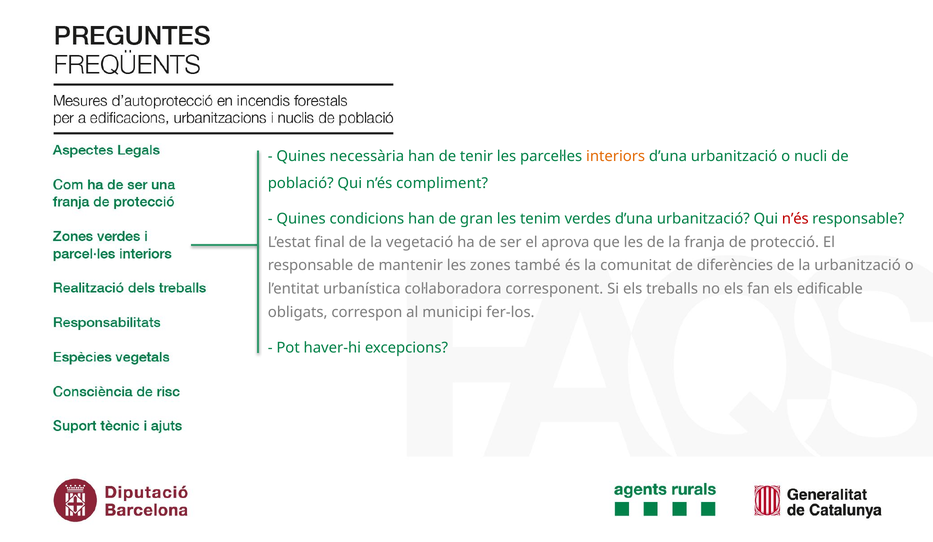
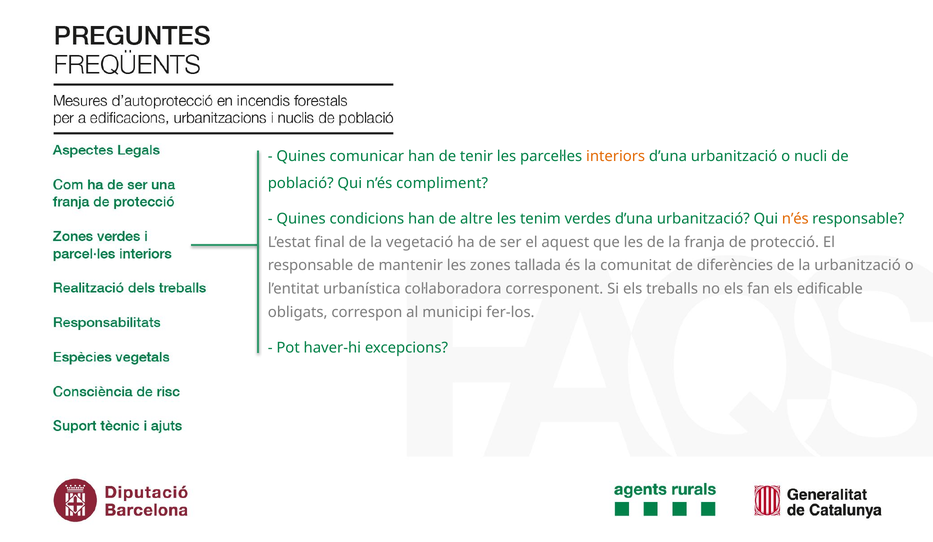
necessària: necessària -> comunicar (367, 156)
gran: gran -> altre (476, 219)
n’és colour: red -> orange (795, 219)
aprova: aprova -> aquest (565, 242)
també: també -> tallada (538, 265)
